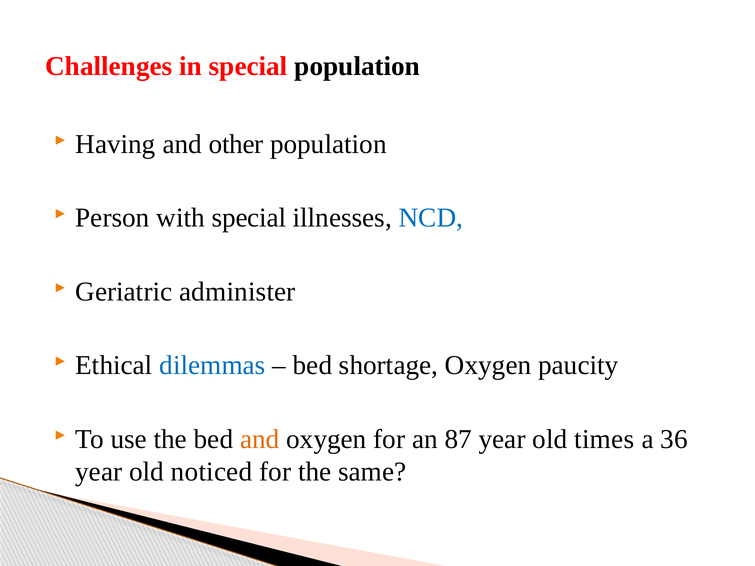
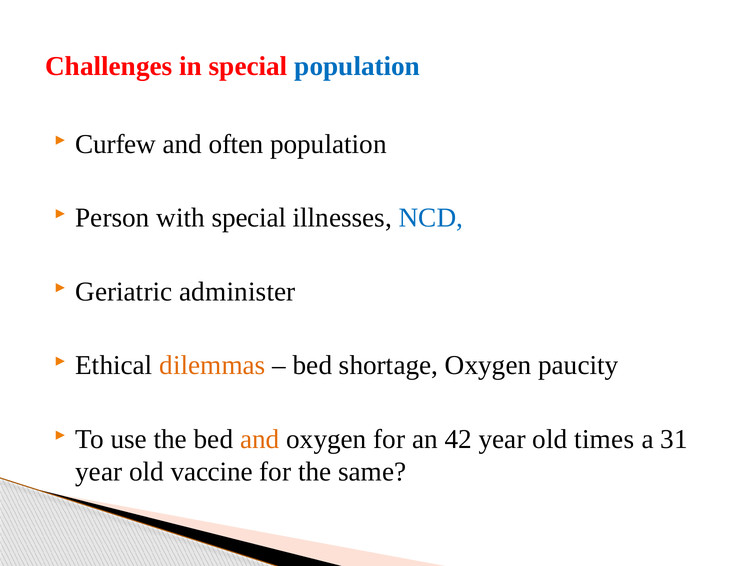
population colour: black -> blue (357, 66)
Having: Having -> Curfew (116, 144)
other: other -> often (236, 144)
dilemmas colour: blue -> orange (212, 366)
87: 87 -> 42 (458, 439)
36: 36 -> 31 (674, 439)
noticed: noticed -> vaccine (212, 472)
